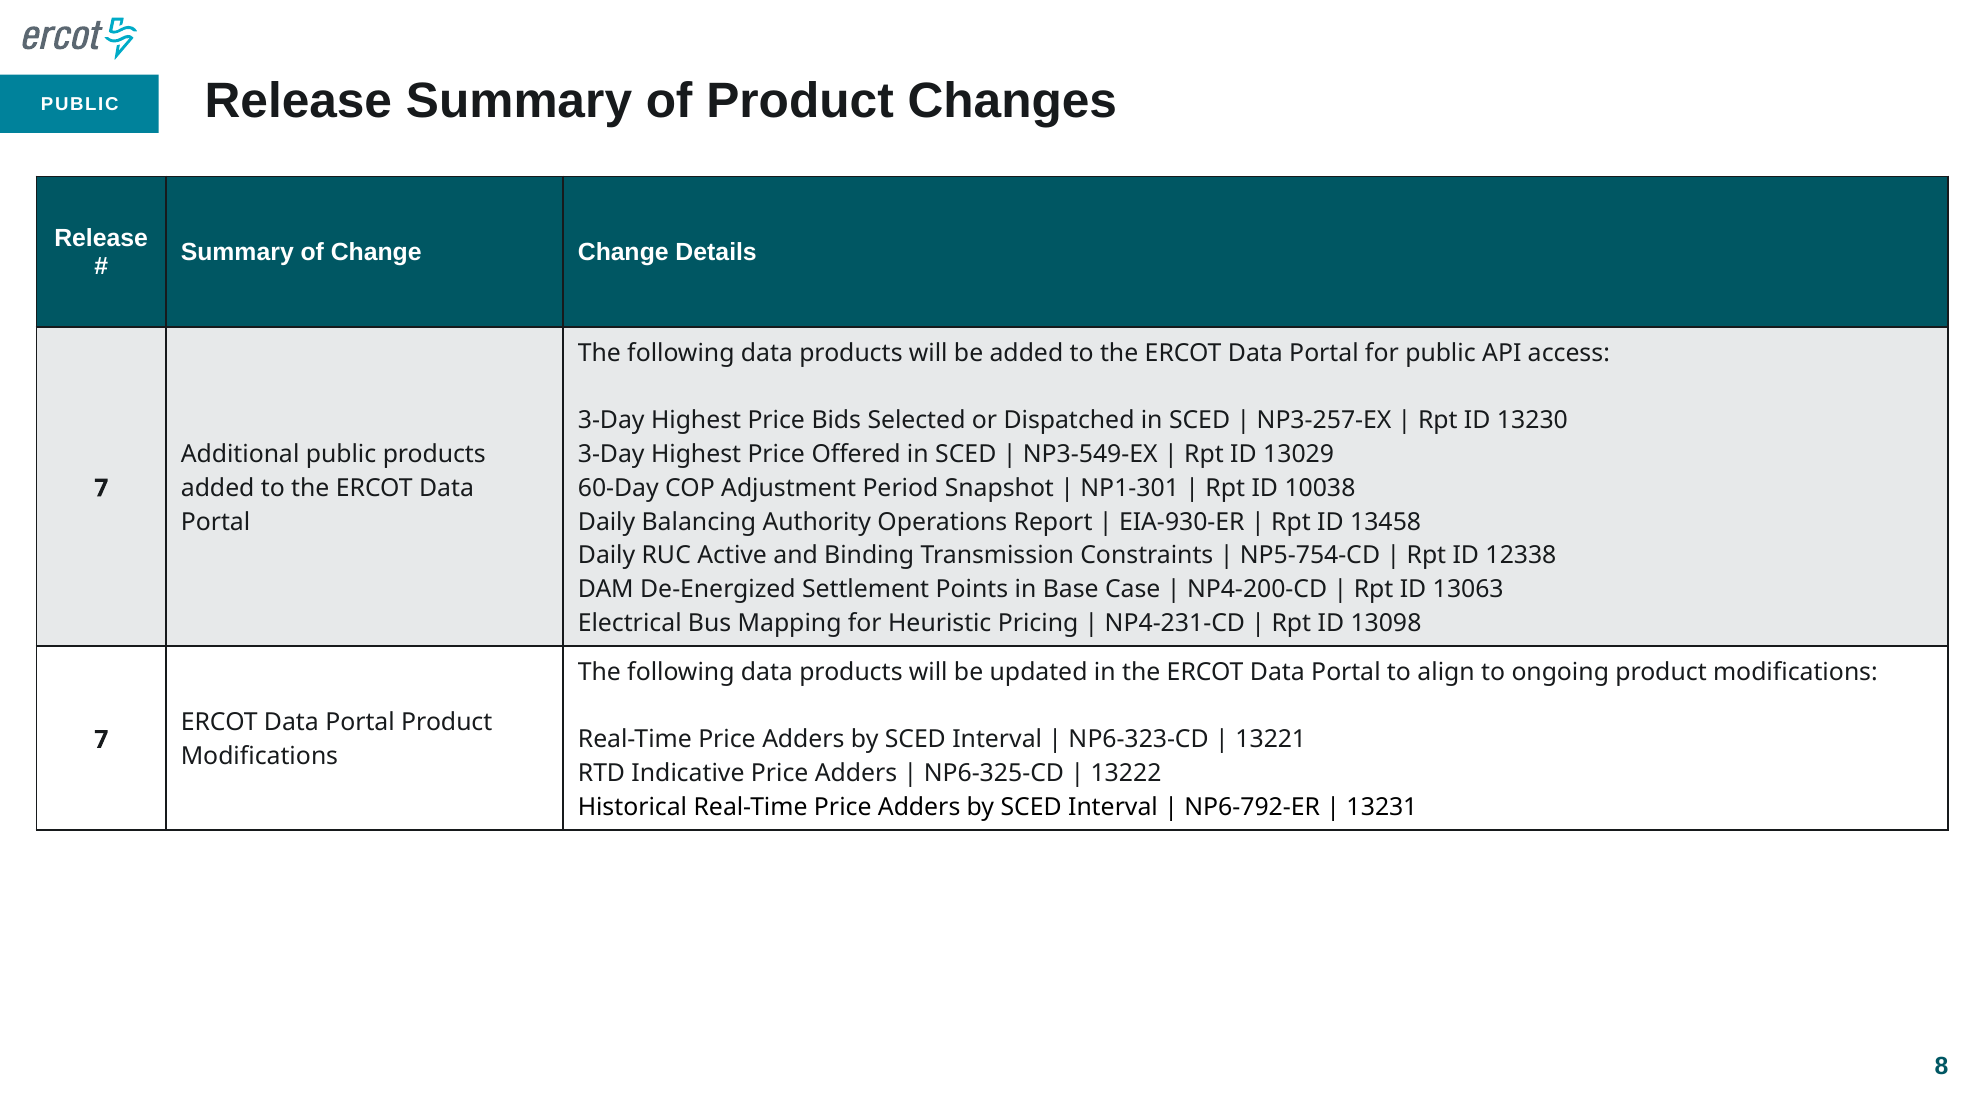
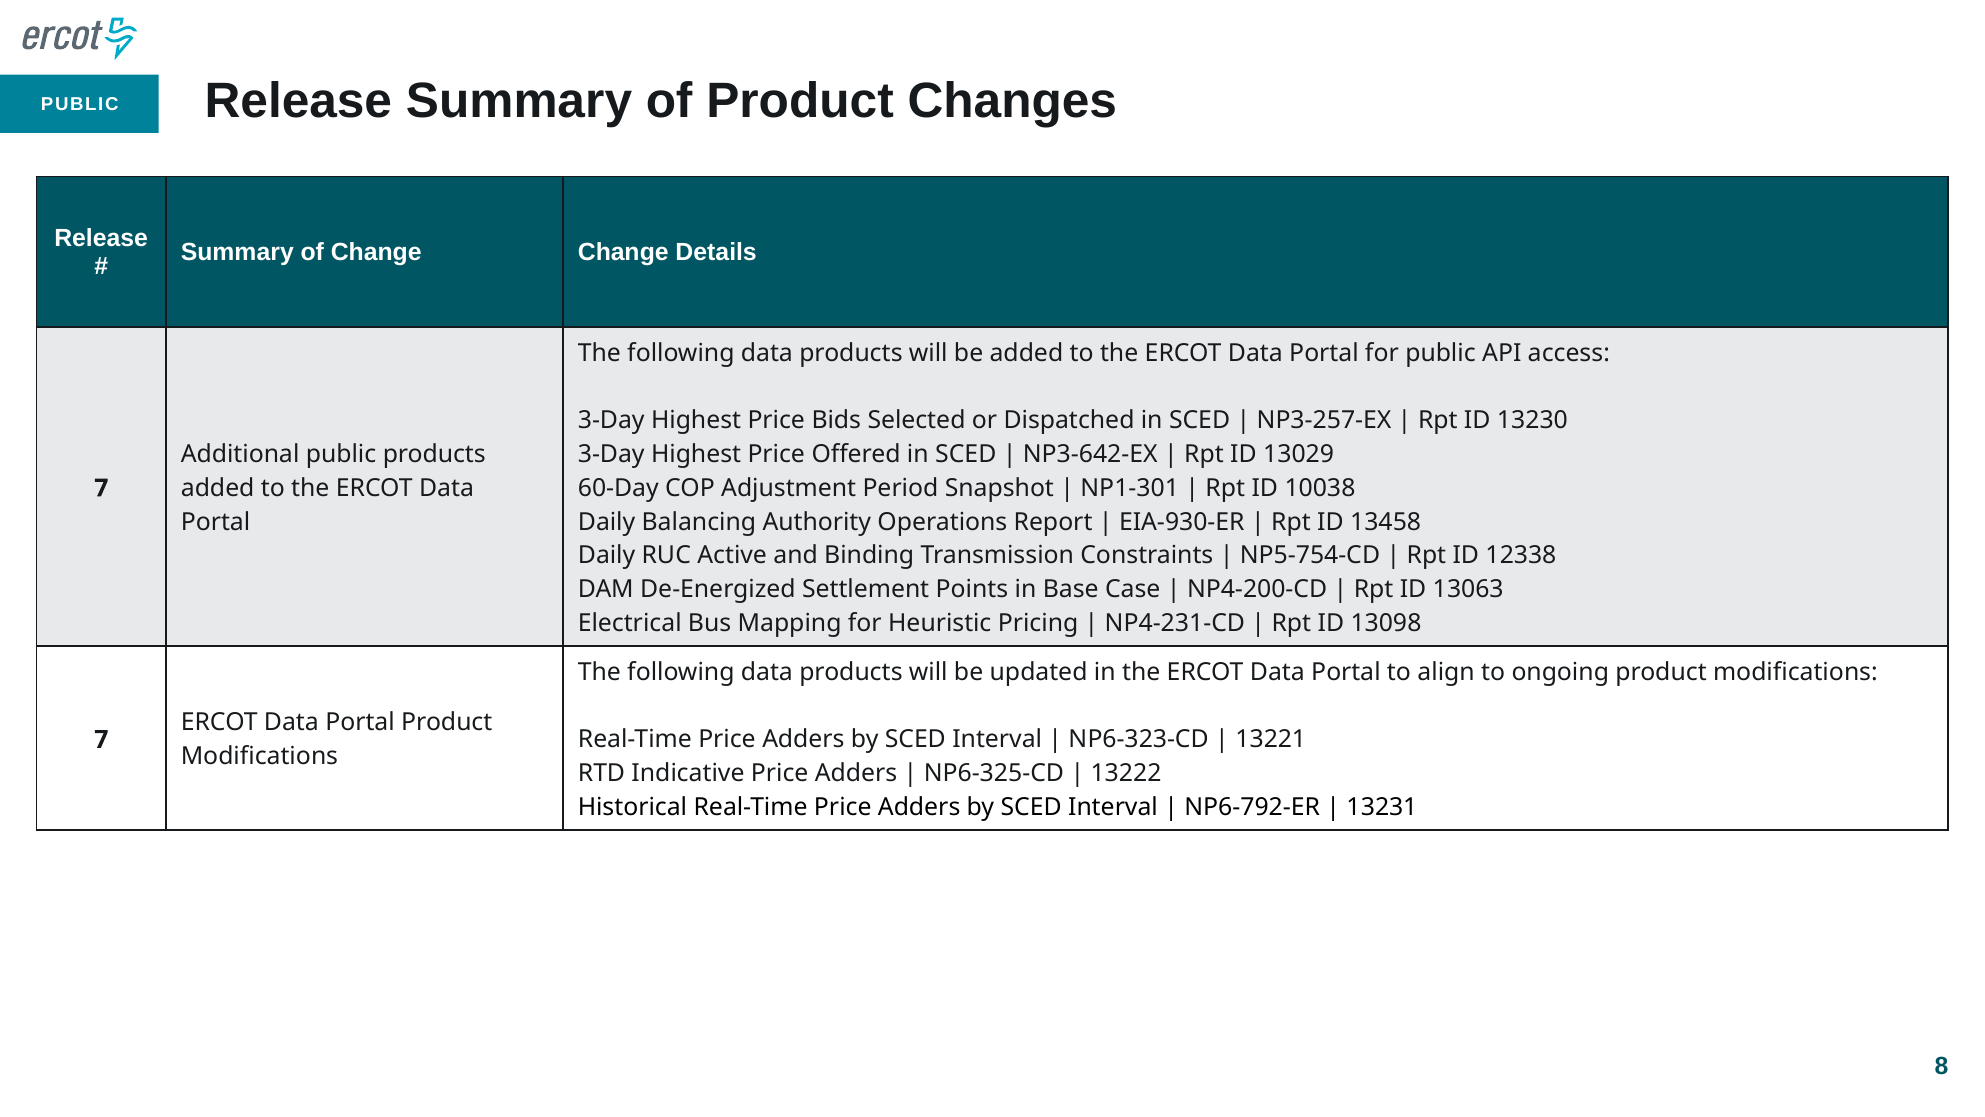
NP3-549-EX: NP3-549-EX -> NP3-642-EX (1090, 454)
